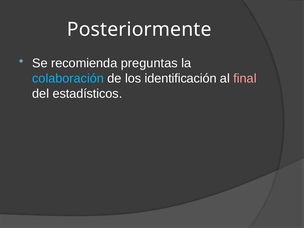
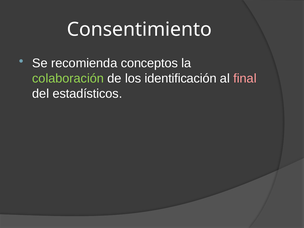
Posteriormente: Posteriormente -> Consentimiento (139, 29)
preguntas: preguntas -> conceptos (149, 63)
colaboración colour: light blue -> light green (68, 78)
